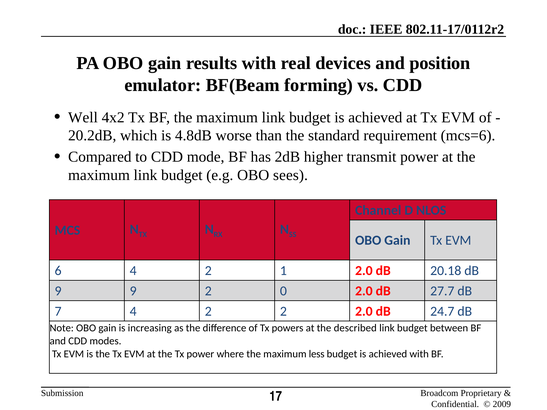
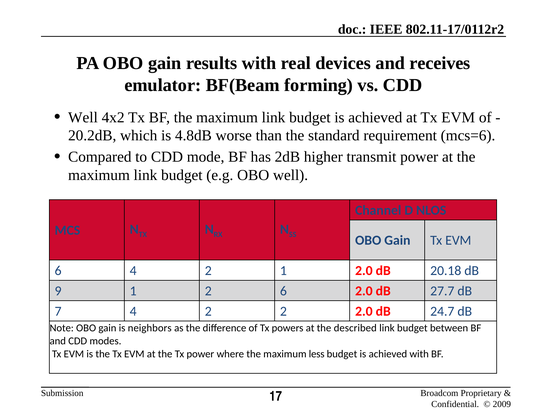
position: position -> receives (440, 63)
OBO sees: sees -> well (291, 175)
9 9: 9 -> 1 (133, 291)
2 0: 0 -> 6 (283, 291)
increasing: increasing -> neighbors (150, 328)
